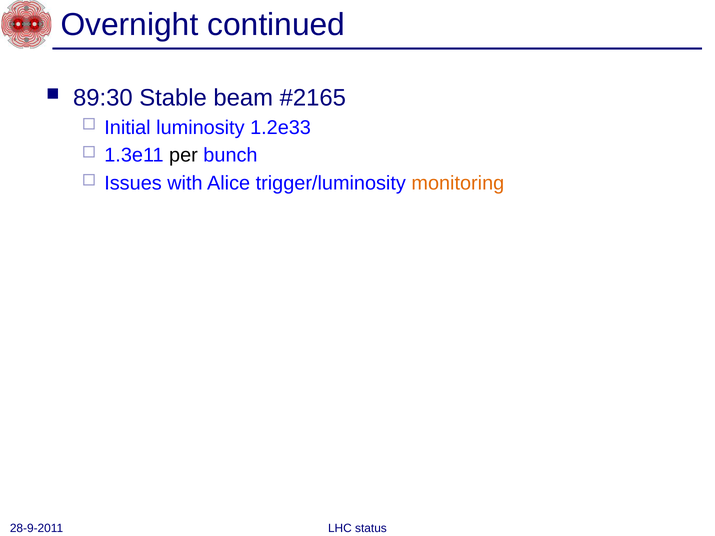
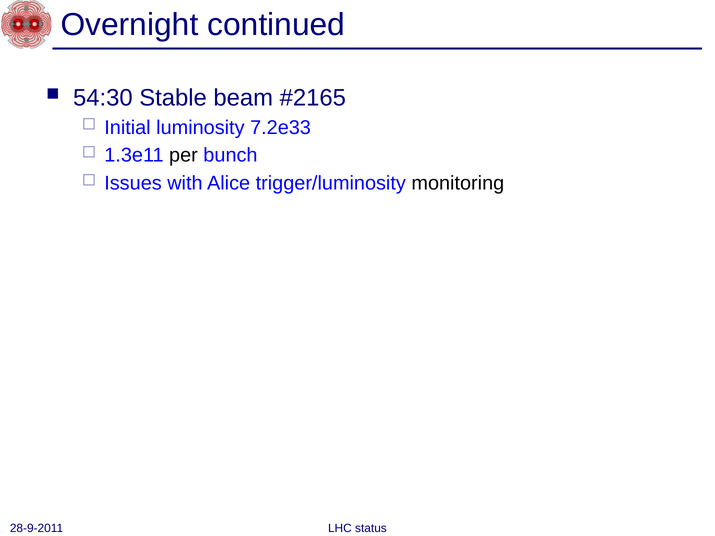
89:30: 89:30 -> 54:30 (103, 98)
1.2e33: 1.2e33 -> 7.2e33 (281, 128)
monitoring colour: orange -> black (458, 183)
